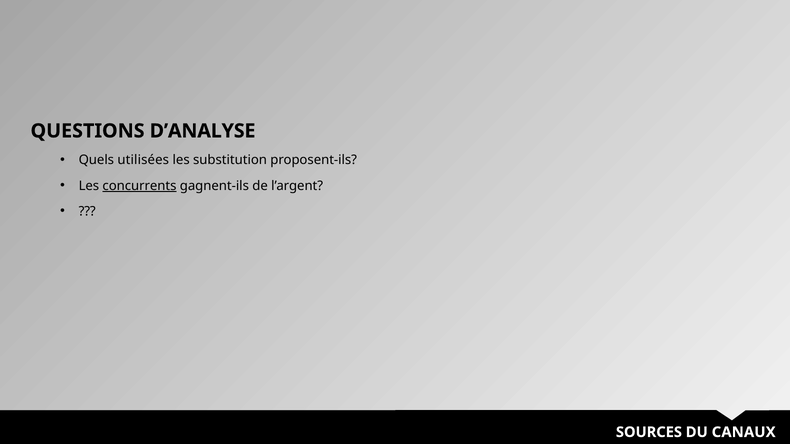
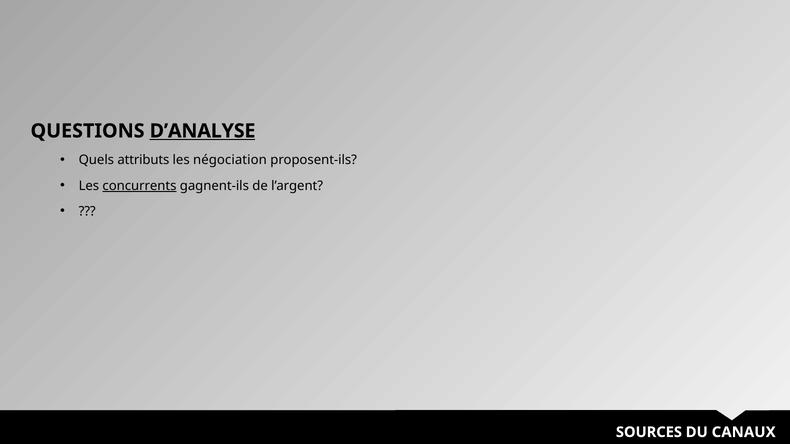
D’ANALYSE underline: none -> present (203, 131)
utilisées: utilisées -> attributs (143, 160)
substitution: substitution -> négociation (230, 160)
